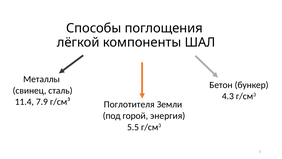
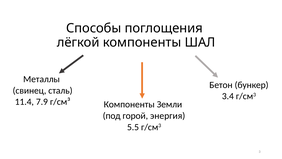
4.3: 4.3 -> 3.4 (228, 96)
Поглотителя: Поглотителя -> Компоненты (129, 104)
